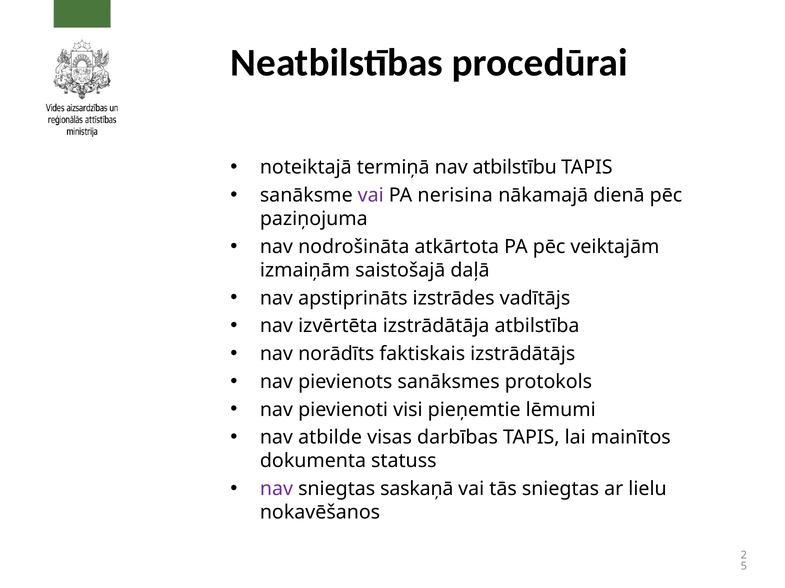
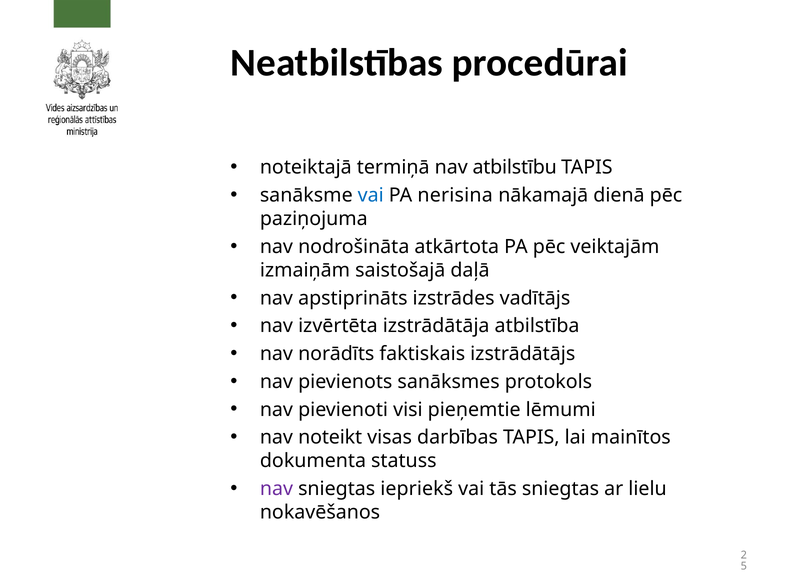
vai colour: purple -> blue (371, 196)
atbilde: atbilde -> noteikt (330, 438)
saskaņā: saskaņā -> iepriekš (417, 489)
